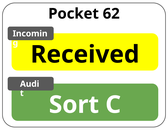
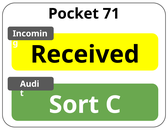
62: 62 -> 71 (111, 14)
